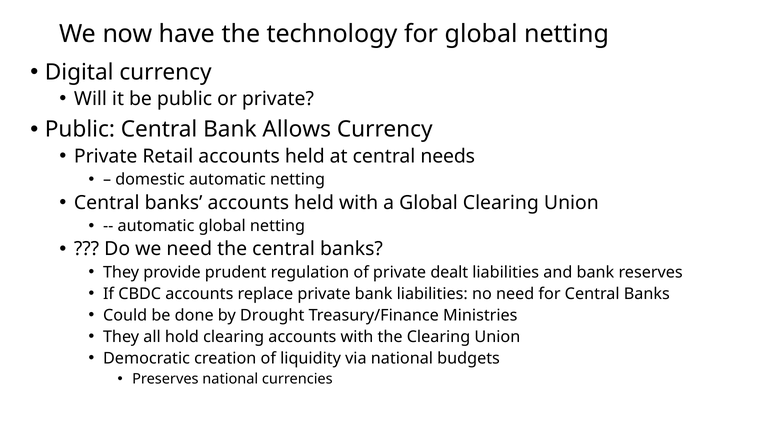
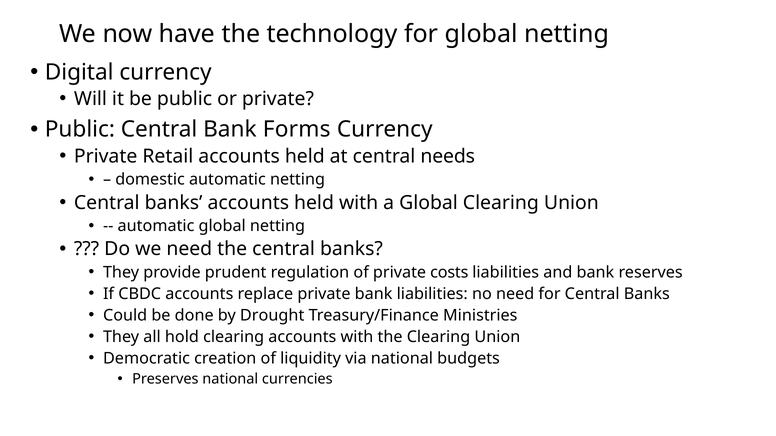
Allows: Allows -> Forms (297, 130)
dealt: dealt -> costs (449, 273)
